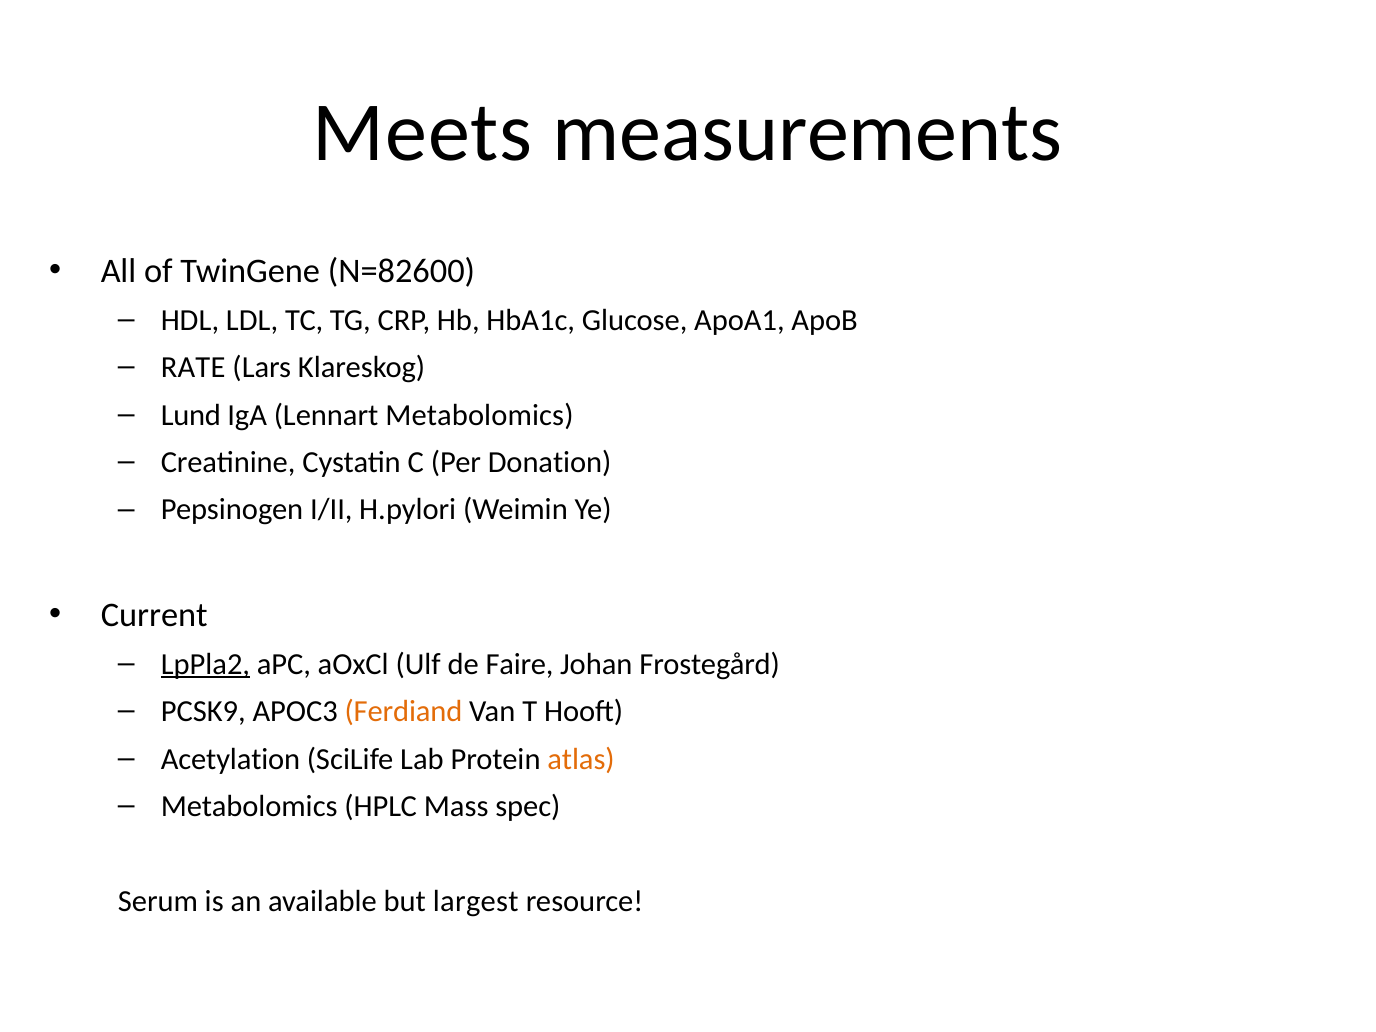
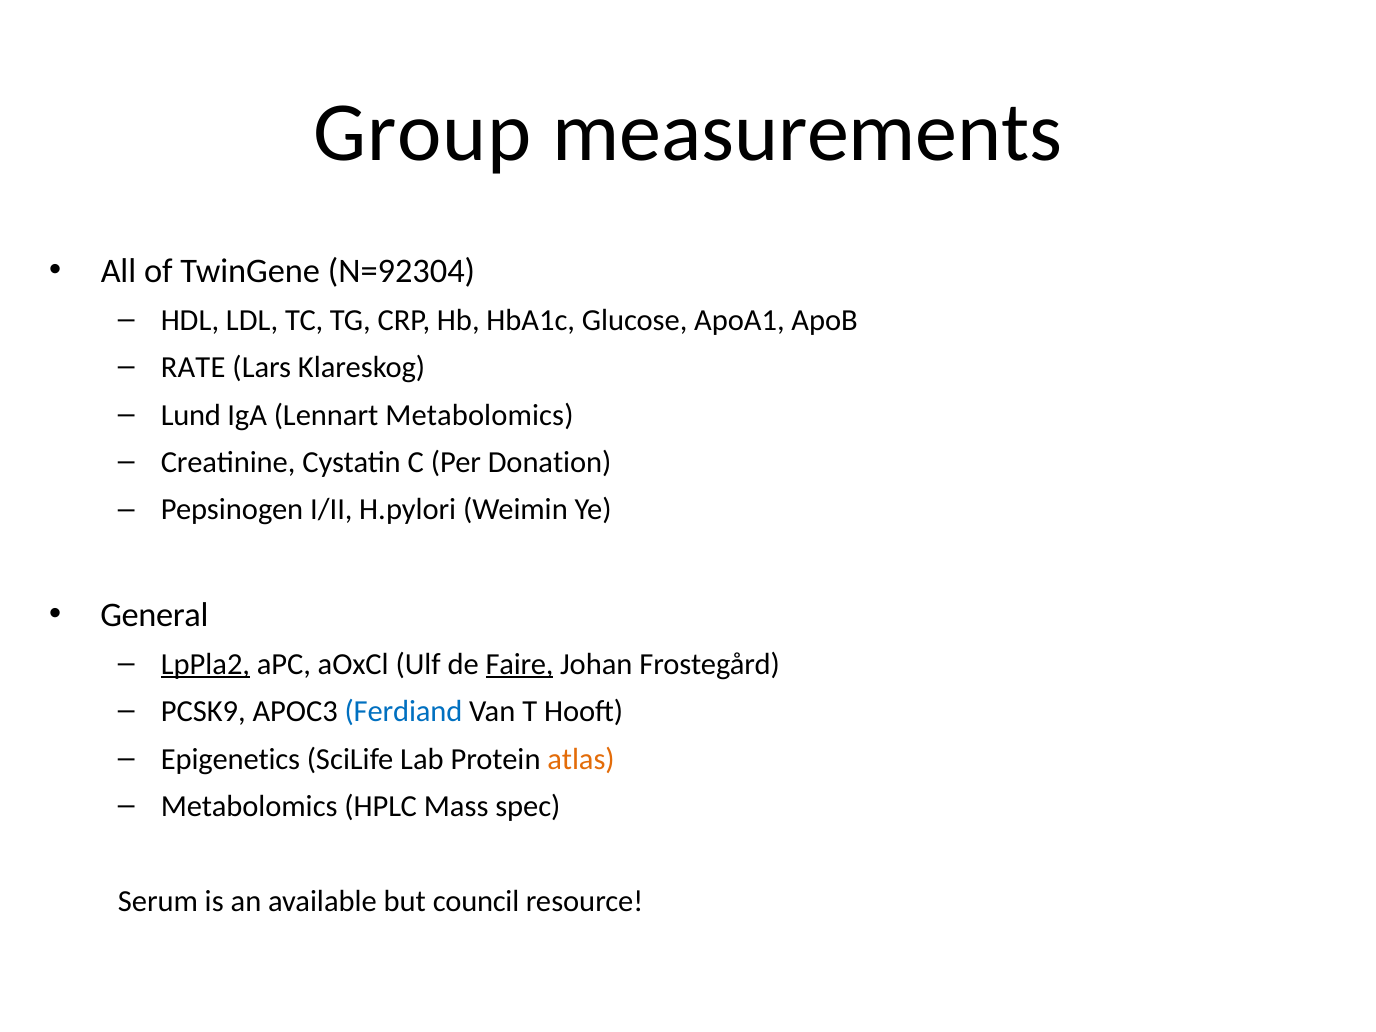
Meets: Meets -> Group (423, 133)
N=82600: N=82600 -> N=92304 (402, 271)
Current: Current -> General (154, 615)
Faire underline: none -> present (520, 664)
Ferdiand colour: orange -> blue (404, 712)
Acetylation: Acetylation -> Epigenetics (231, 759)
largest: largest -> council (476, 901)
